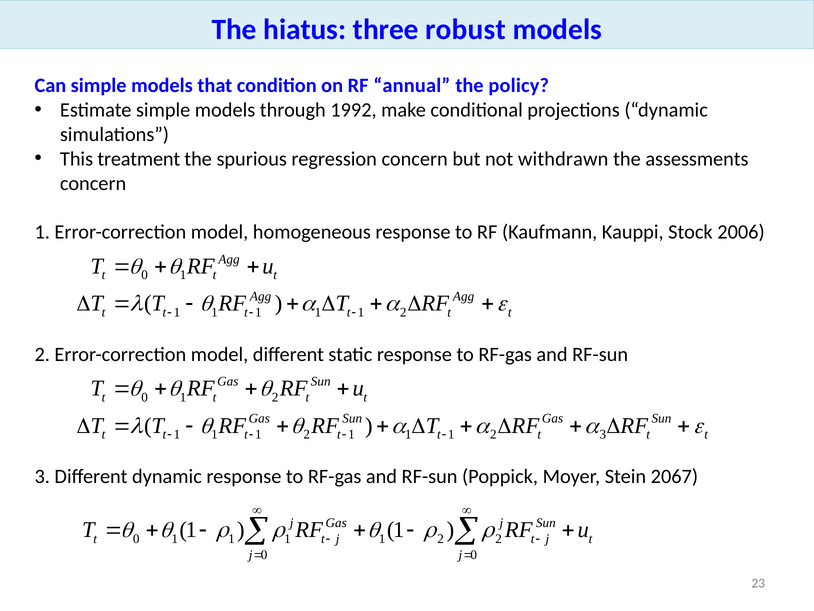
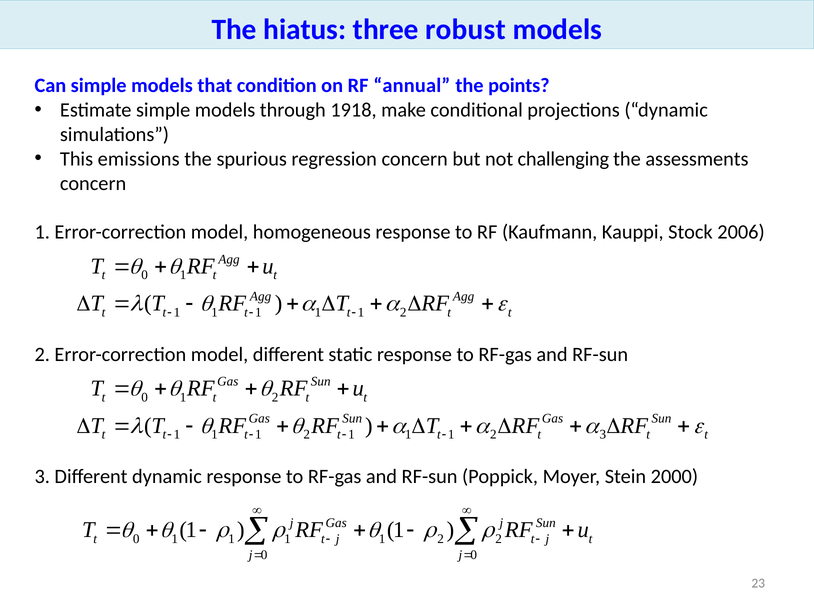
policy: policy -> points (519, 85)
1992: 1992 -> 1918 (354, 110)
treatment: treatment -> emissions (139, 159)
withdrawn: withdrawn -> challenging (563, 159)
2067: 2067 -> 2000 (674, 476)
